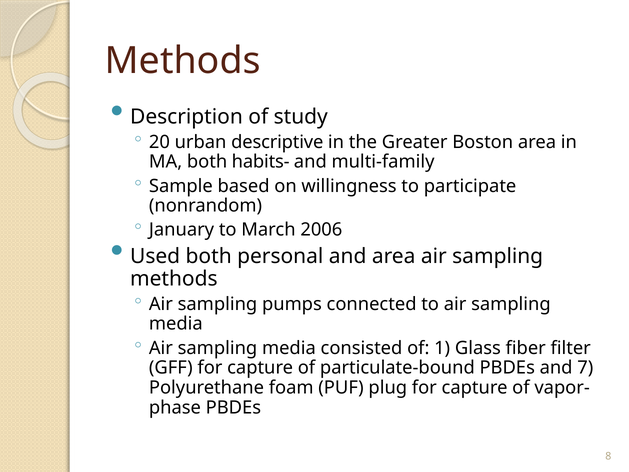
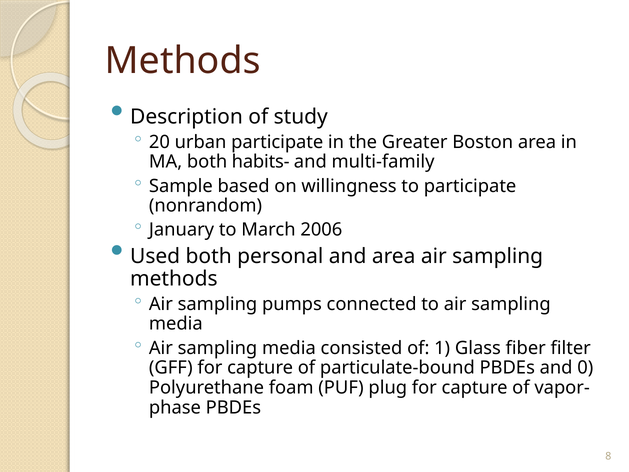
urban descriptive: descriptive -> participate (277, 142)
7: 7 -> 0 (585, 368)
